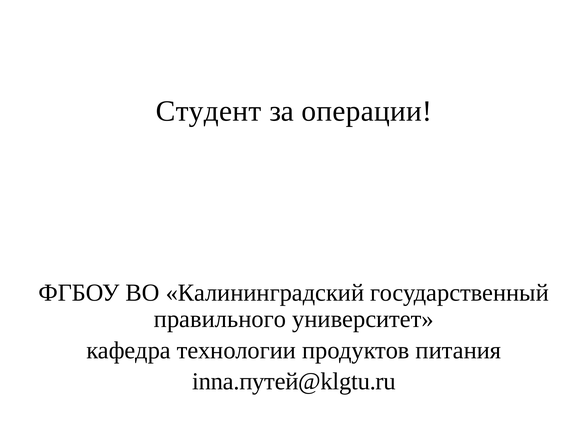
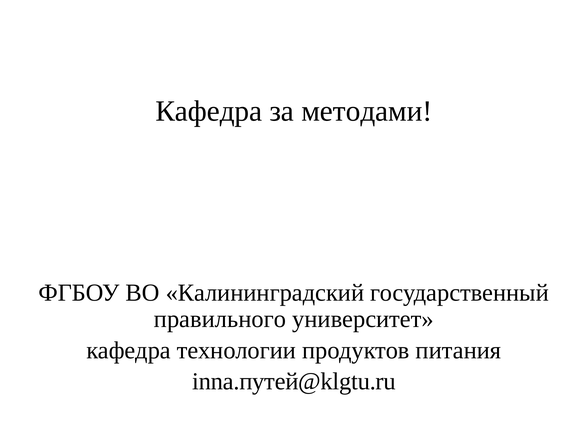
Студент: Студент -> Кафедра (209, 111)
операции: операции -> методами (367, 111)
